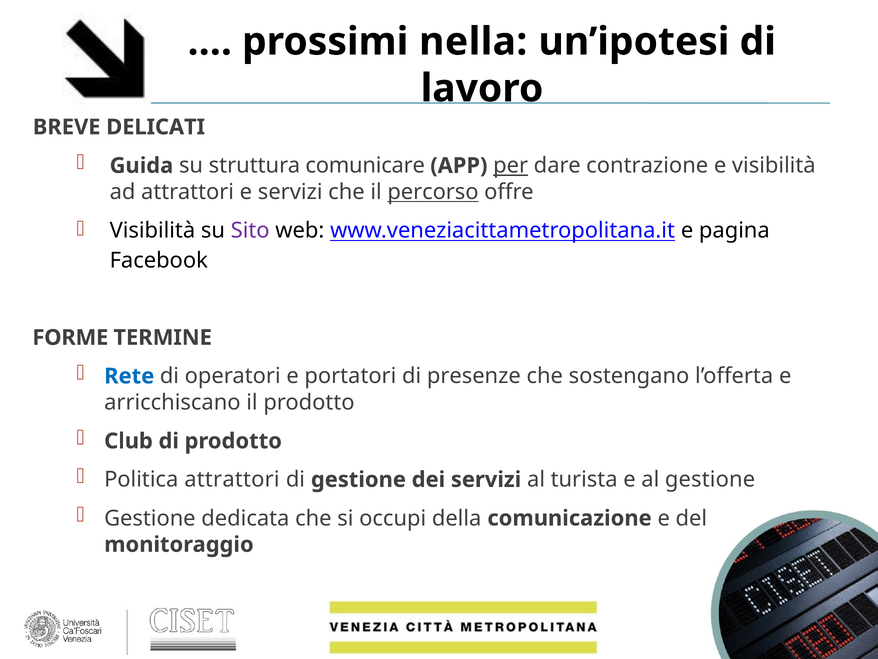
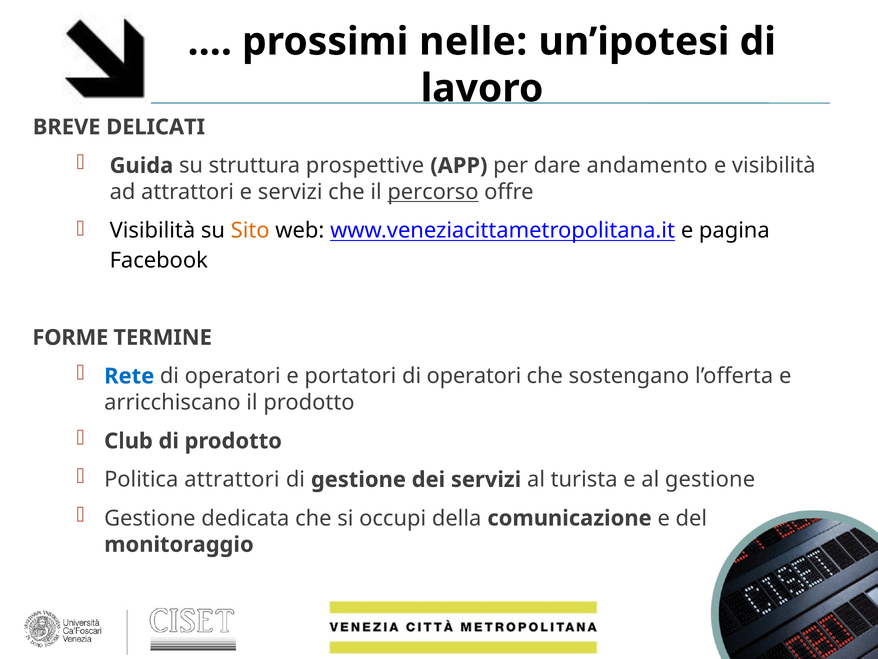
nella: nella -> nelle (473, 42)
comunicare: comunicare -> prospettive (365, 166)
per underline: present -> none (511, 166)
contrazione: contrazione -> andamento (647, 166)
Sito colour: purple -> orange (250, 230)
portatori di presenze: presenze -> operatori (474, 376)
